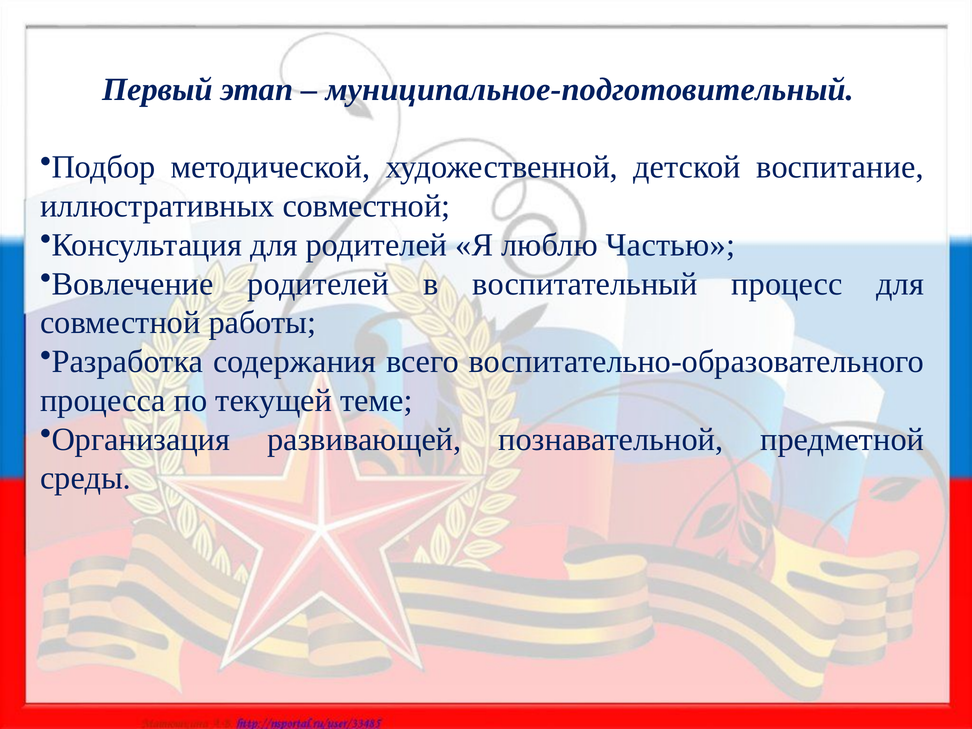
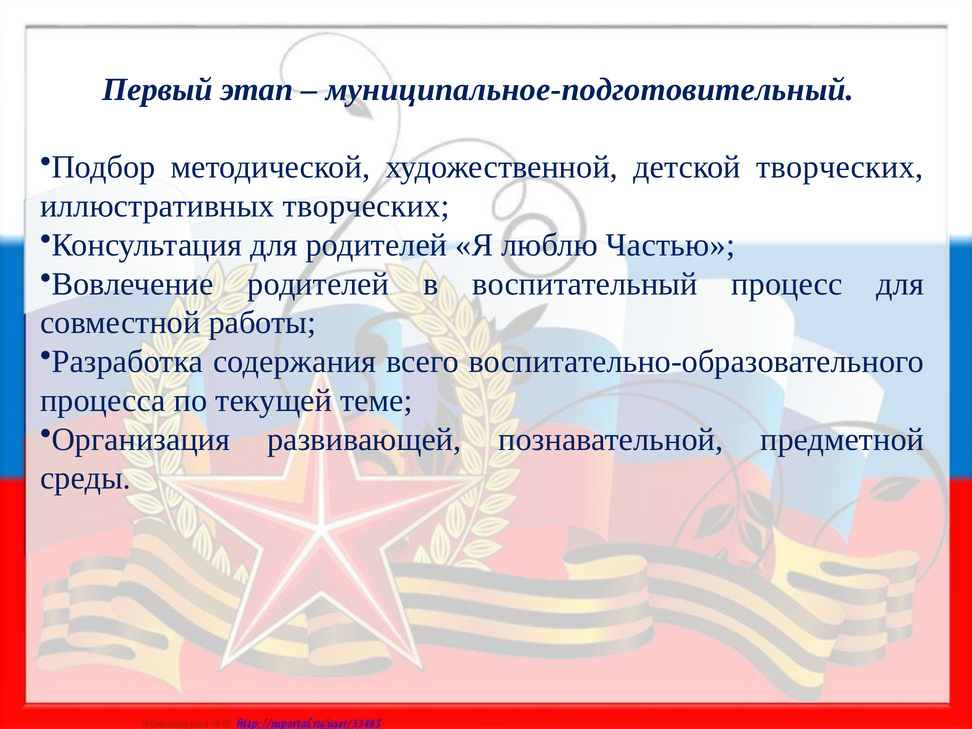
детской воспитание: воспитание -> творческих (840, 167)
иллюстративных совместной: совместной -> творческих (366, 206)
